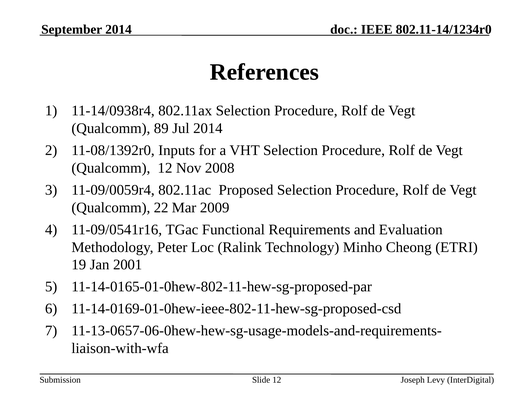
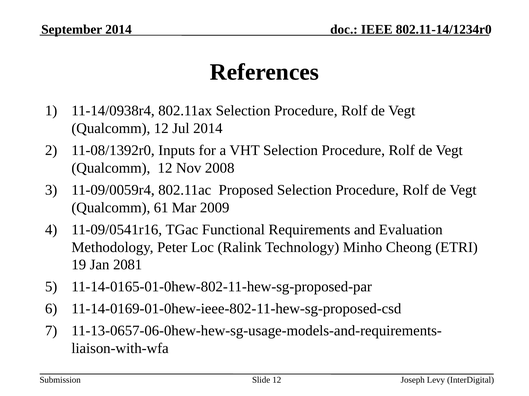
89: 89 -> 12 (161, 129)
22: 22 -> 61 (161, 208)
2001: 2001 -> 2081 (128, 265)
